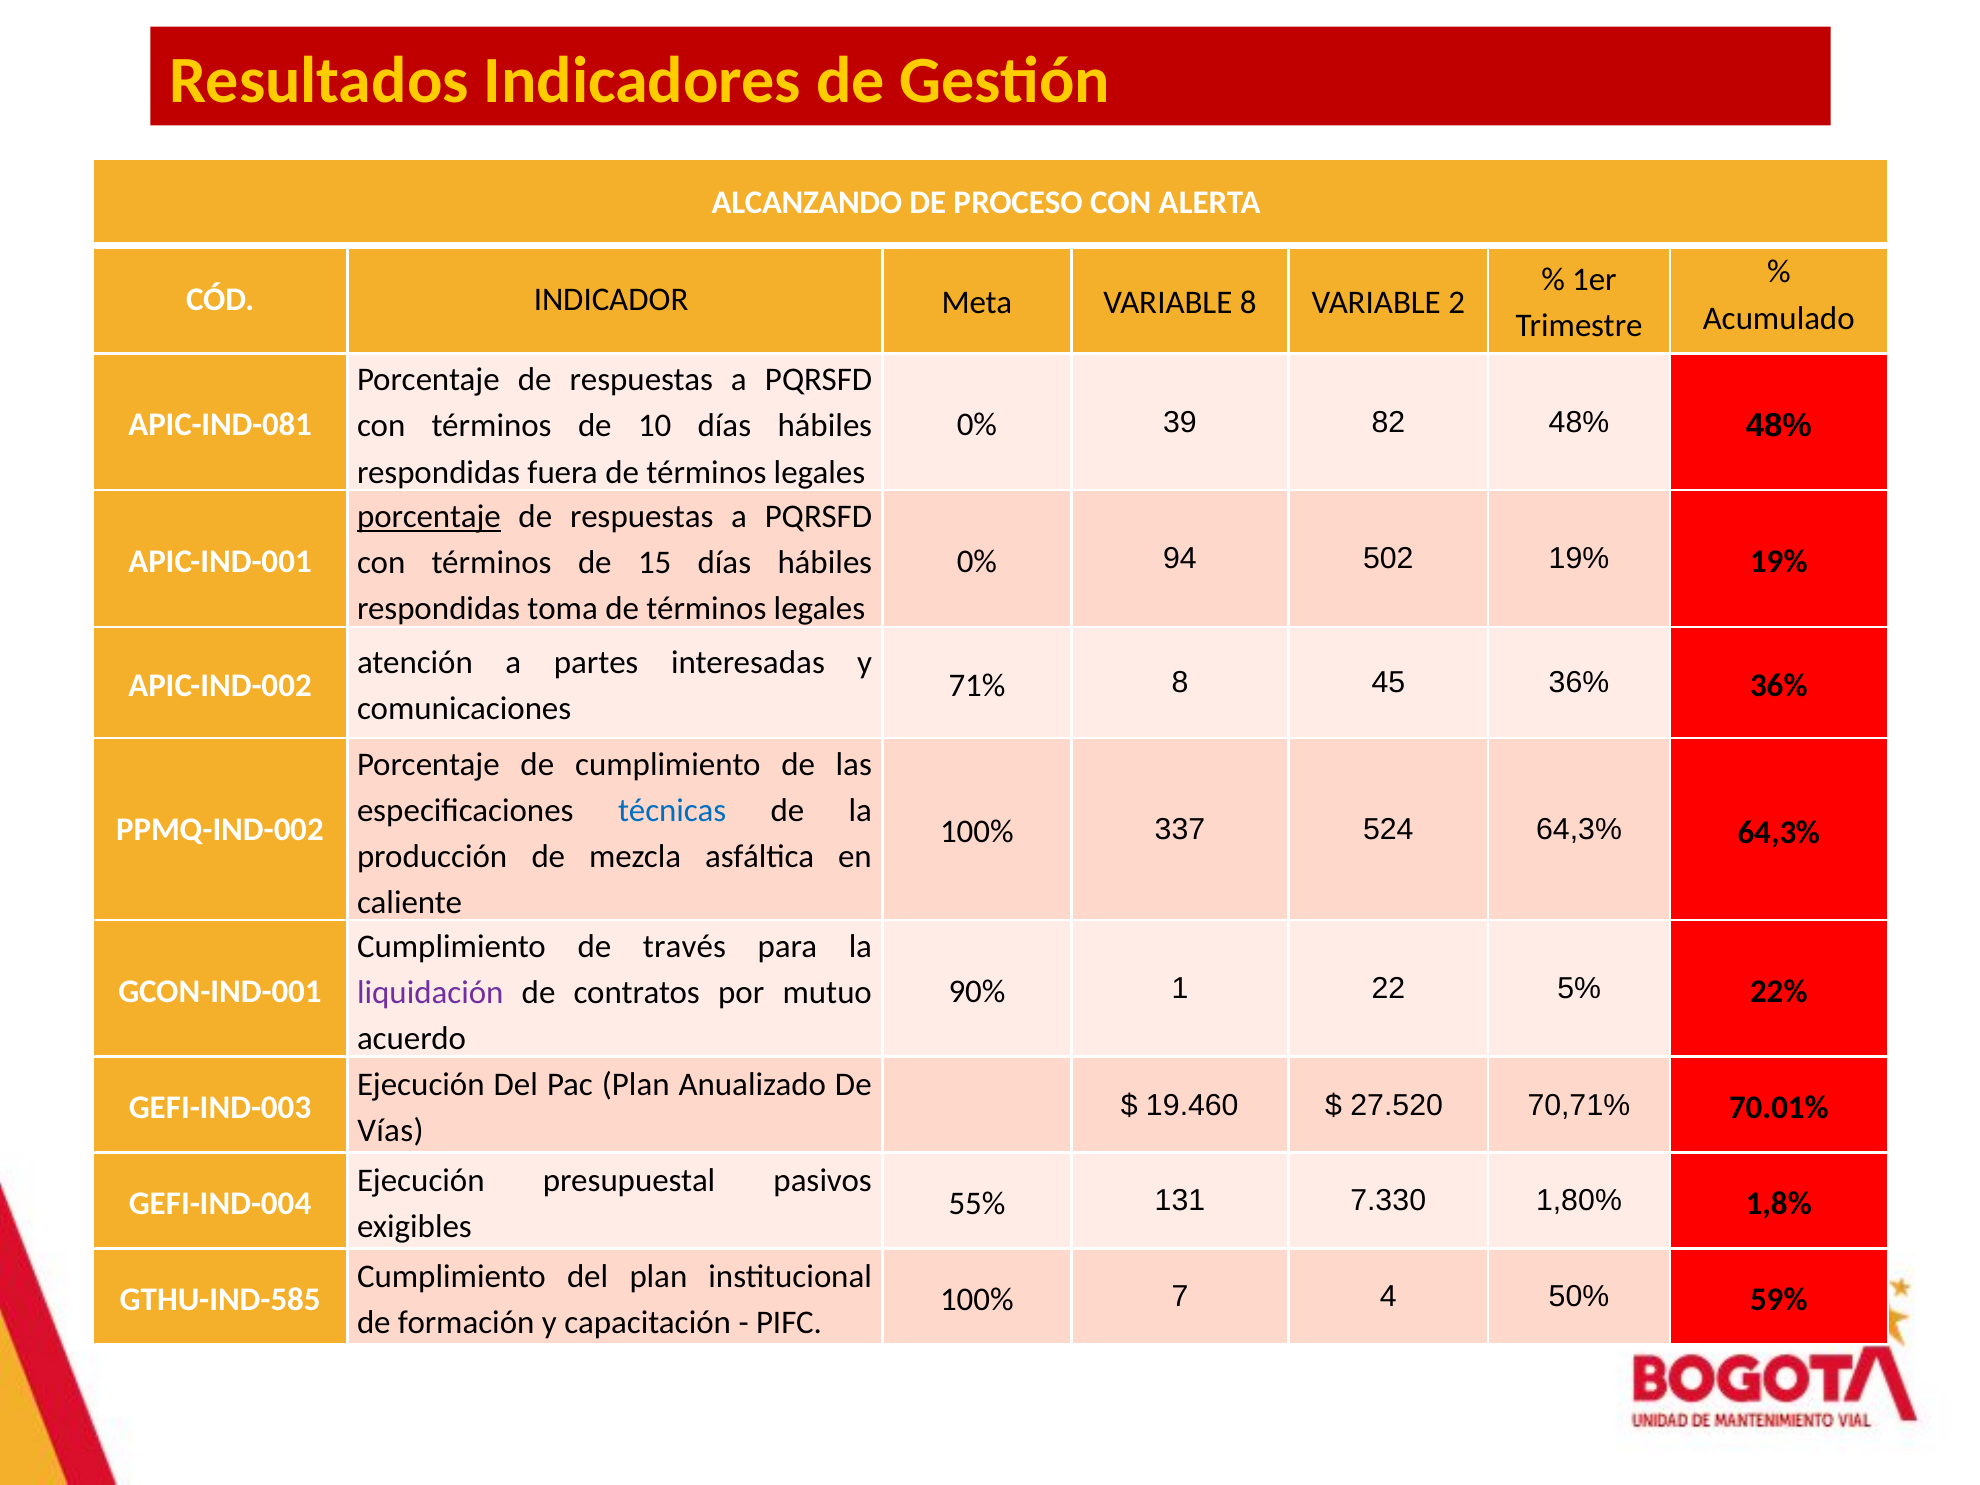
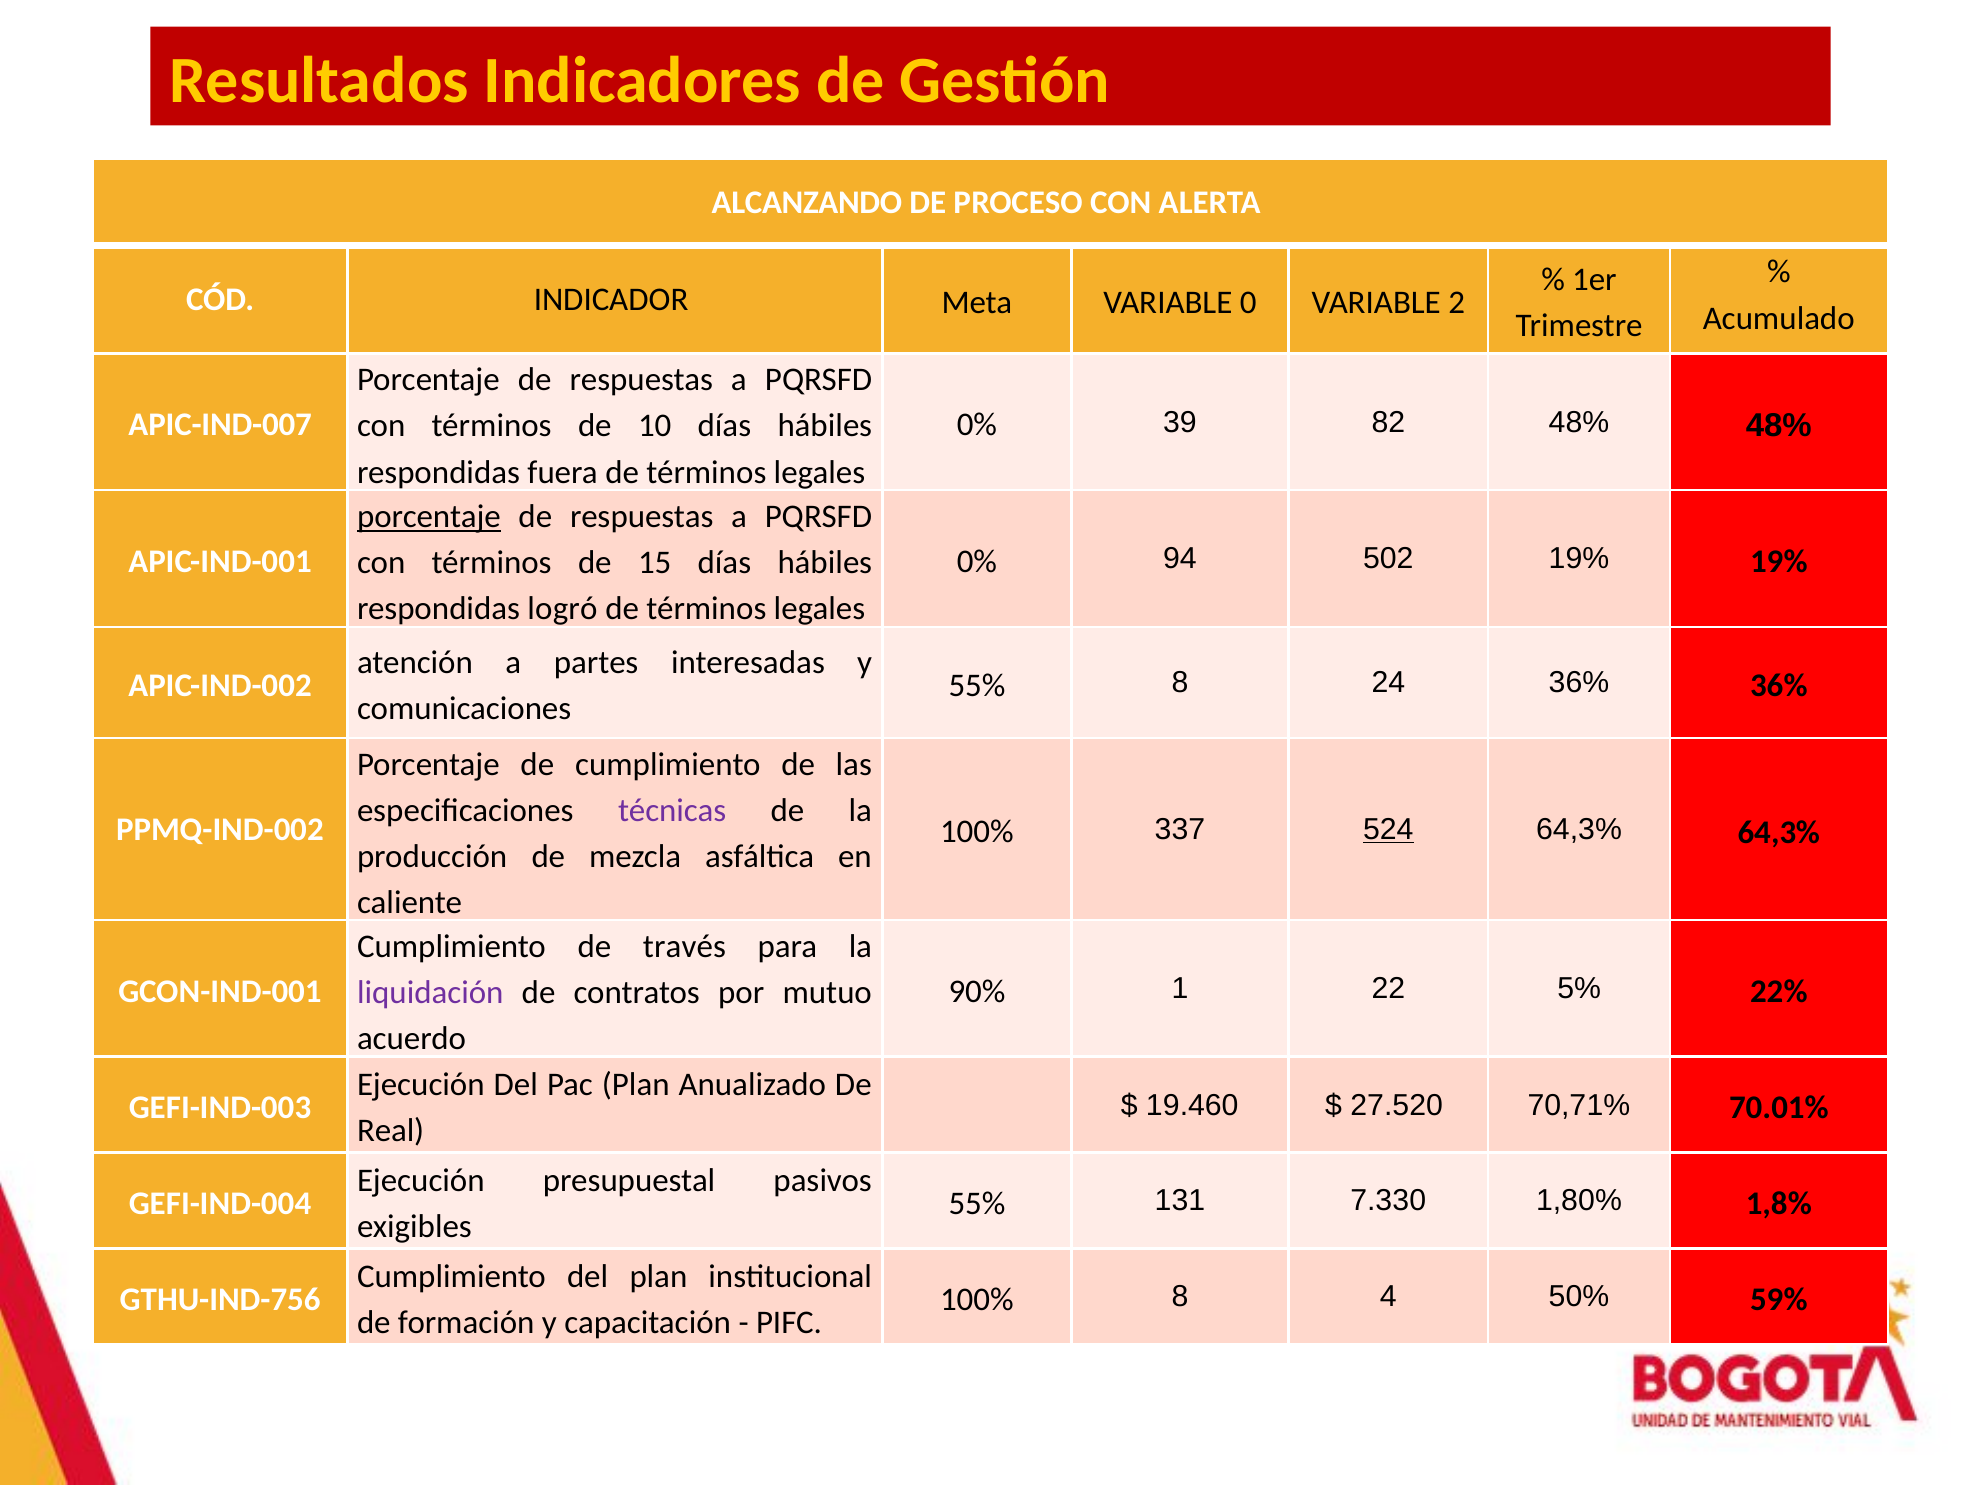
VARIABLE 8: 8 -> 0 (1248, 303)
APIC-IND-081: APIC-IND-081 -> APIC-IND-007 (220, 425)
toma: toma -> logró (562, 609)
71%: 71% -> 55% (977, 685)
45: 45 -> 24 (1388, 683)
técnicas colour: blue -> purple (672, 810)
524 underline: none -> present (1388, 829)
Vías: Vías -> Real (391, 1131)
100% 7: 7 -> 8 (1180, 1297)
GTHU-IND-585: GTHU-IND-585 -> GTHU-IND-756 (220, 1300)
